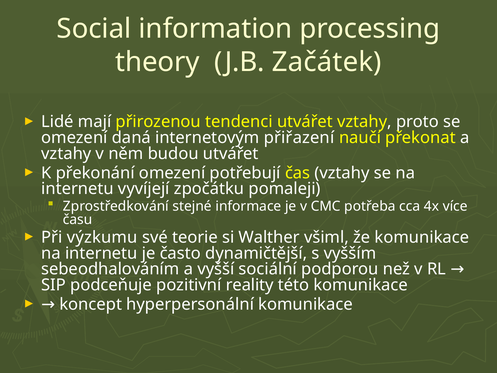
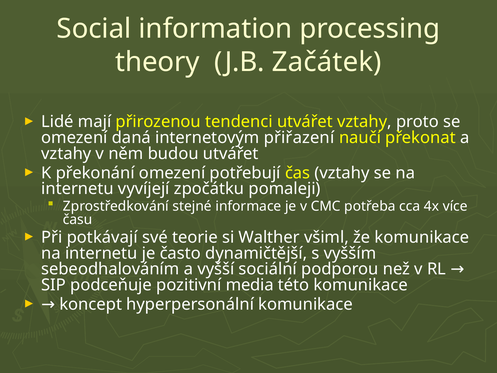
výzkumu: výzkumu -> potkávají (102, 237)
reality: reality -> media (250, 285)
